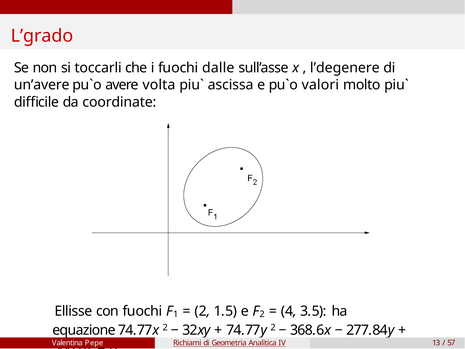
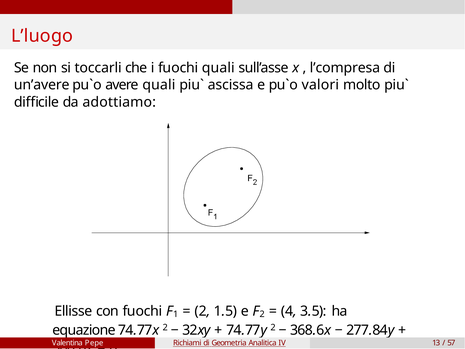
L’grado: L’grado -> L’luogo (42, 36)
fuochi dalle: dalle -> quali (218, 68)
l’degenere: l’degenere -> l’compresa (345, 68)
avere volta: volta -> quali (159, 85)
coordinate: coordinate -> adottiamo (119, 102)
